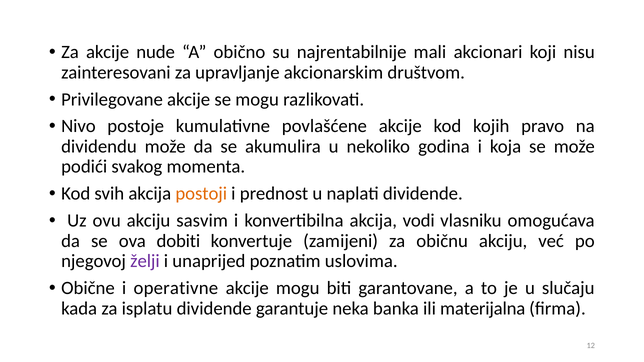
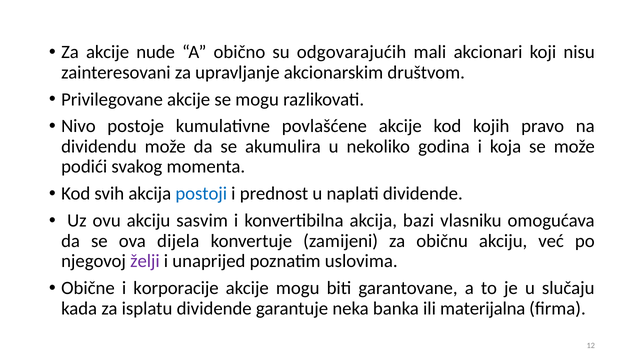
najrentabilnije: najrentabilnije -> odgovarajućih (352, 52)
postoji colour: orange -> blue (201, 194)
vodi: vodi -> bazi (419, 221)
dobiti: dobiti -> dijela (178, 241)
operativne: operativne -> korporacije (176, 288)
